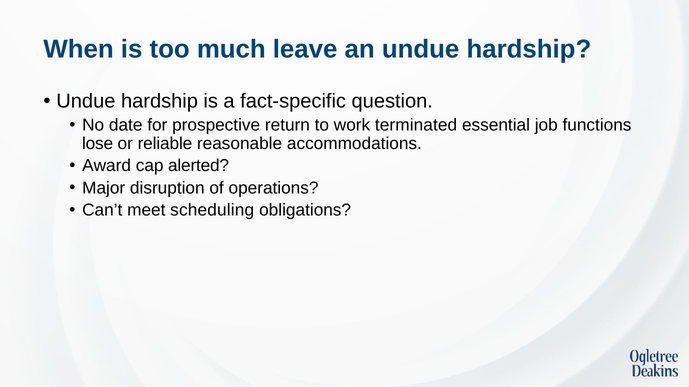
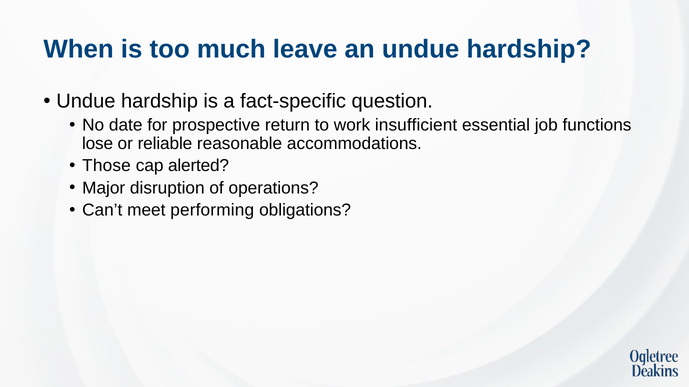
terminated: terminated -> insufficient (416, 125)
Award: Award -> Those (106, 166)
scheduling: scheduling -> performing (212, 210)
